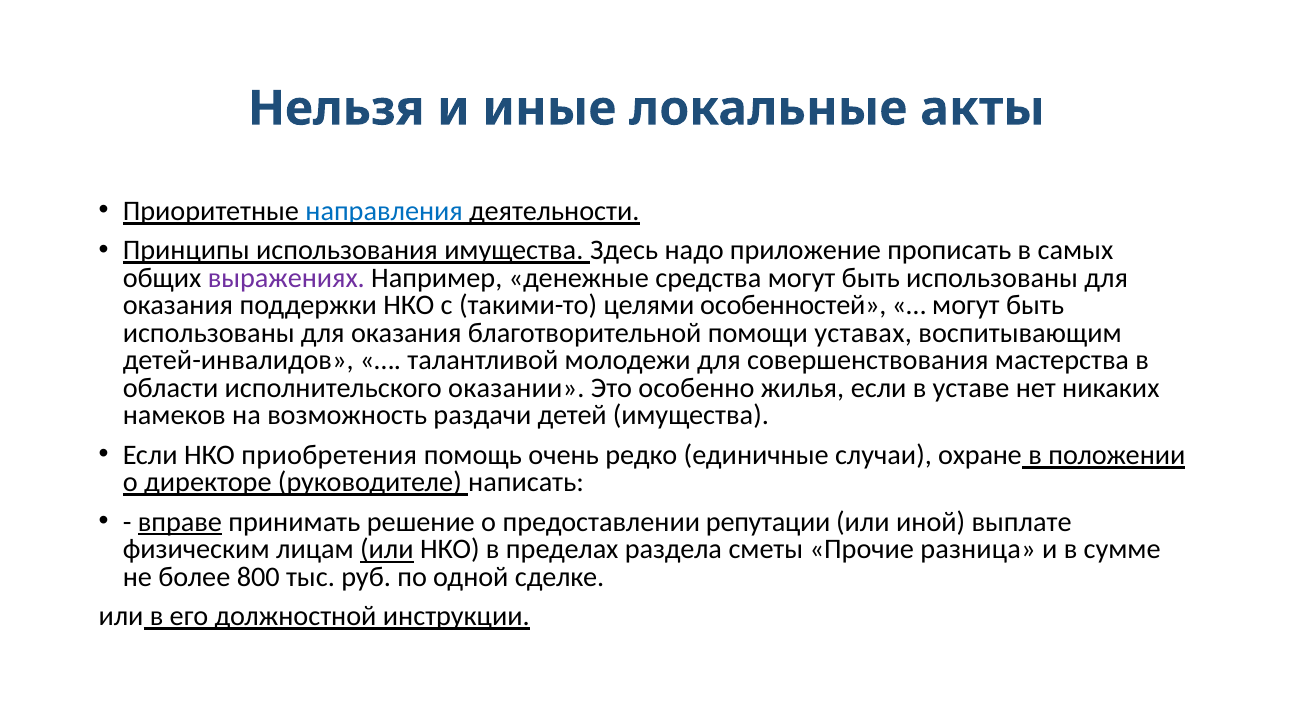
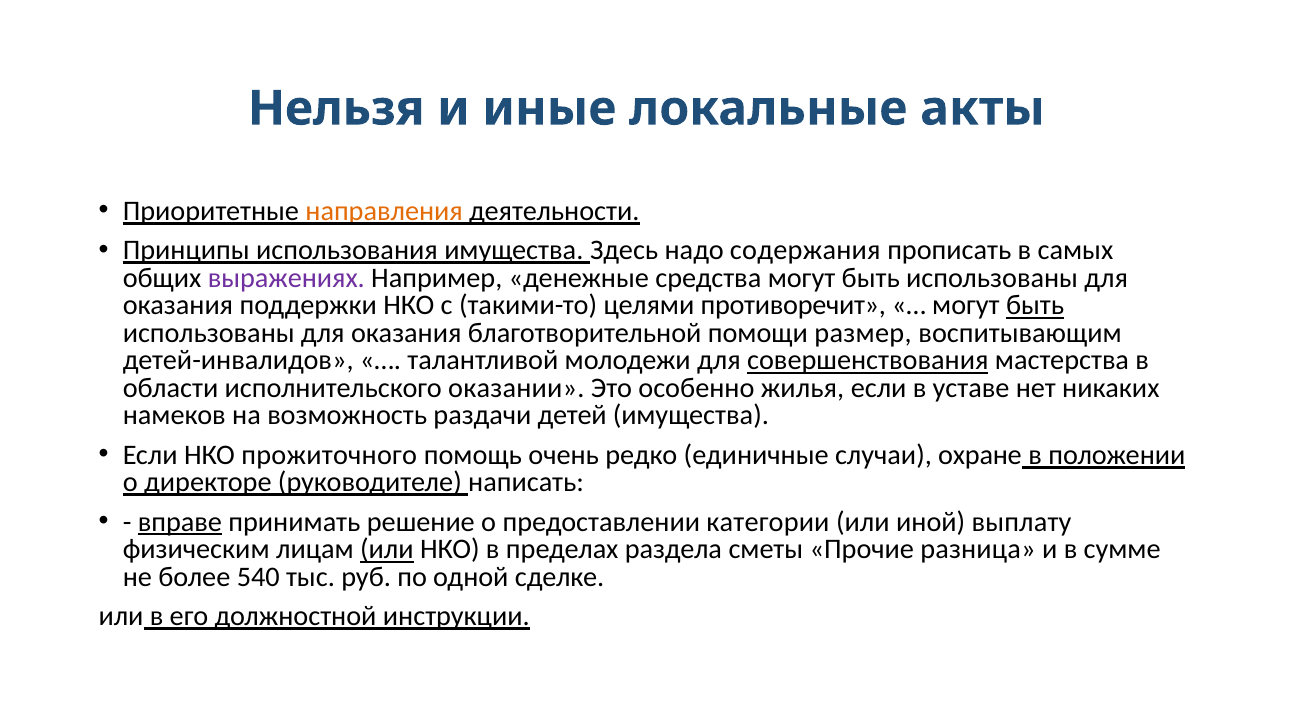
направления colour: blue -> orange (384, 211)
приложение: приложение -> содержания (805, 251)
особенностей: особенностей -> противоречит (793, 306)
быть underline: none -> present (1035, 306)
уставах: уставах -> размер (863, 333)
совершенствования underline: none -> present (868, 361)
приобретения: приобретения -> прожиточного (329, 455)
репутации: репутации -> категории (768, 522)
выплате: выплате -> выплату (1022, 522)
800: 800 -> 540 (258, 577)
